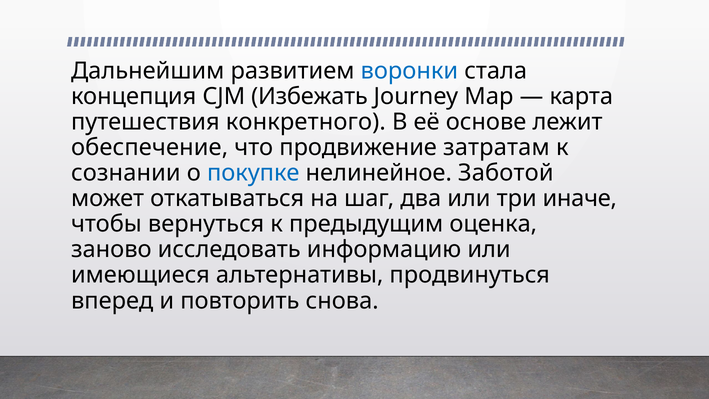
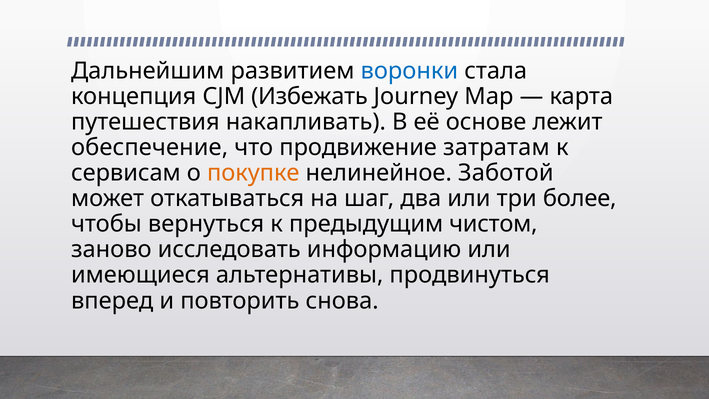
конкретного: конкретного -> накапливать (306, 122)
сознании: сознании -> сервисам (126, 173)
покупке colour: blue -> orange (253, 173)
иначе: иначе -> более (580, 198)
оценка: оценка -> чистом (493, 224)
